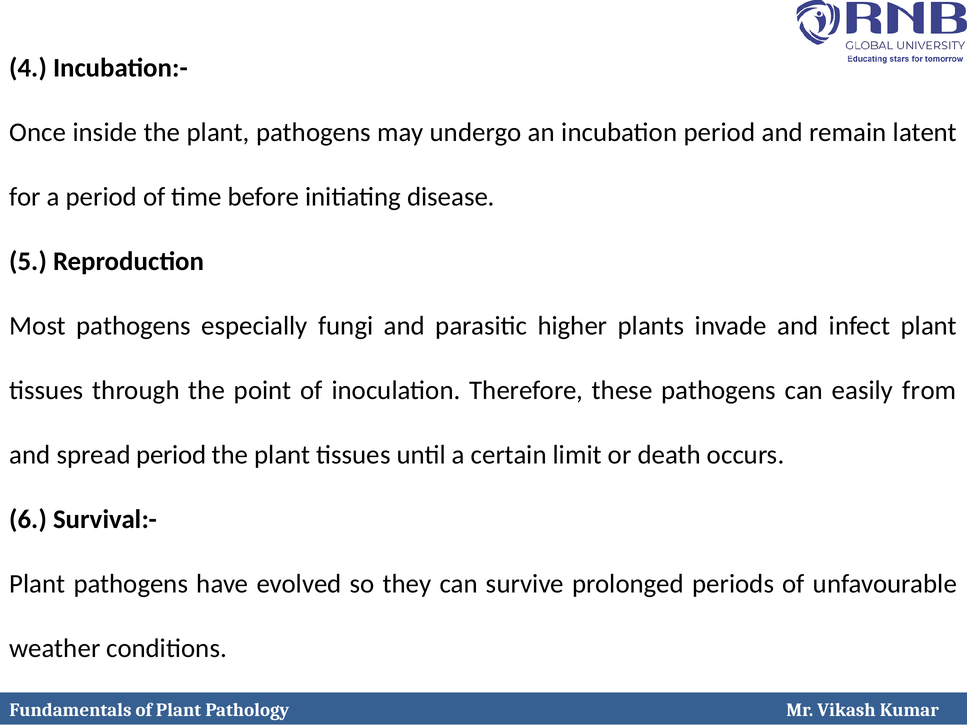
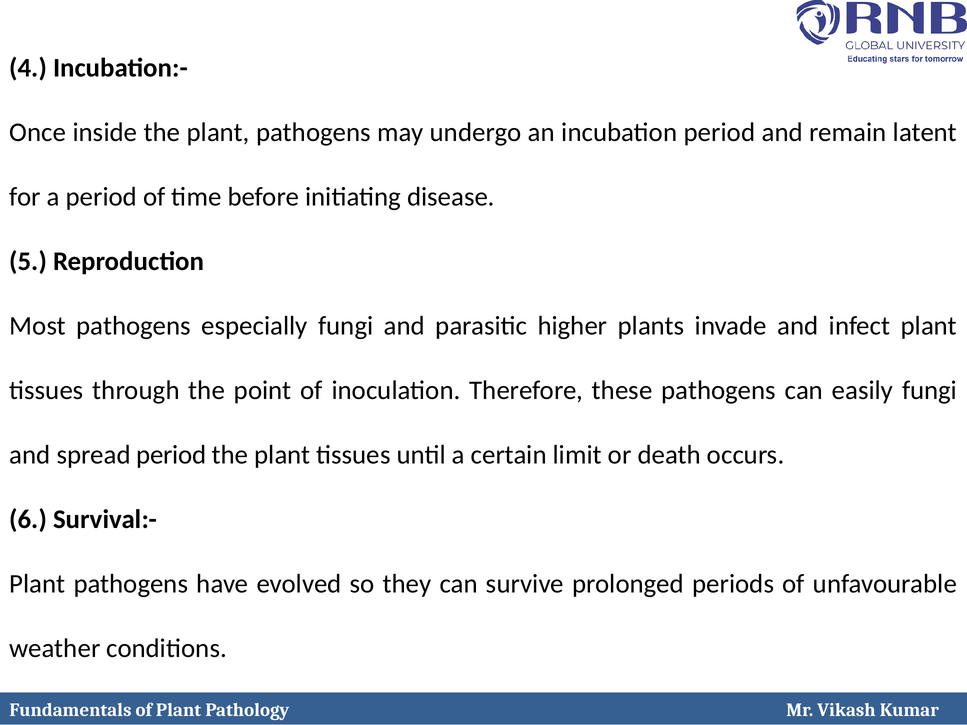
easily from: from -> fungi (930, 391)
